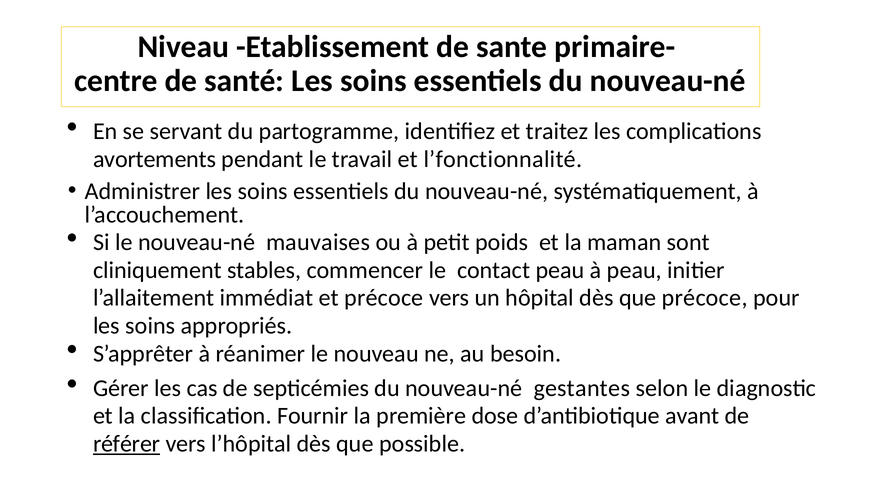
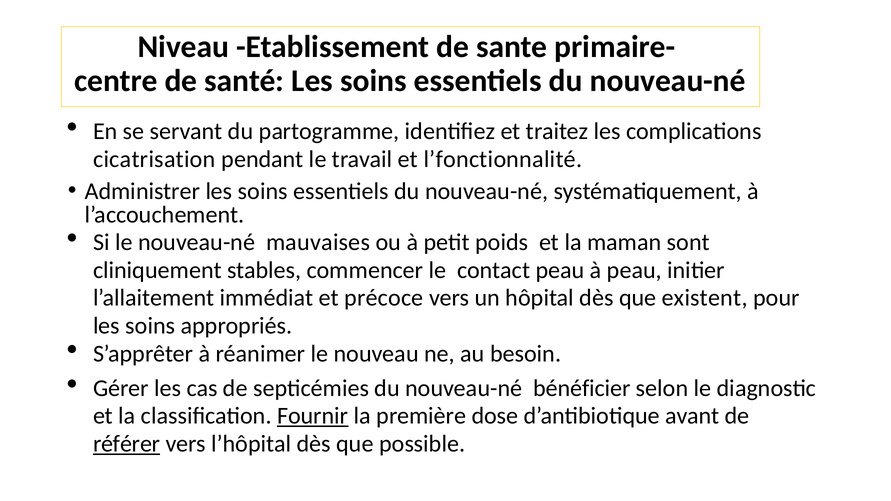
avortements: avortements -> cicatrisation (154, 159)
que précoce: précoce -> existent (705, 298)
gestantes: gestantes -> bénéficier (582, 388)
Fournir underline: none -> present (313, 416)
